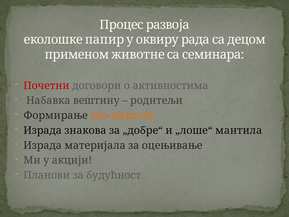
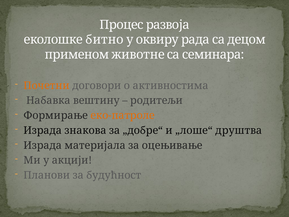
папир: папир -> битно (104, 40)
Почетни colour: red -> orange (47, 85)
мантила: мантила -> друштва (239, 130)
